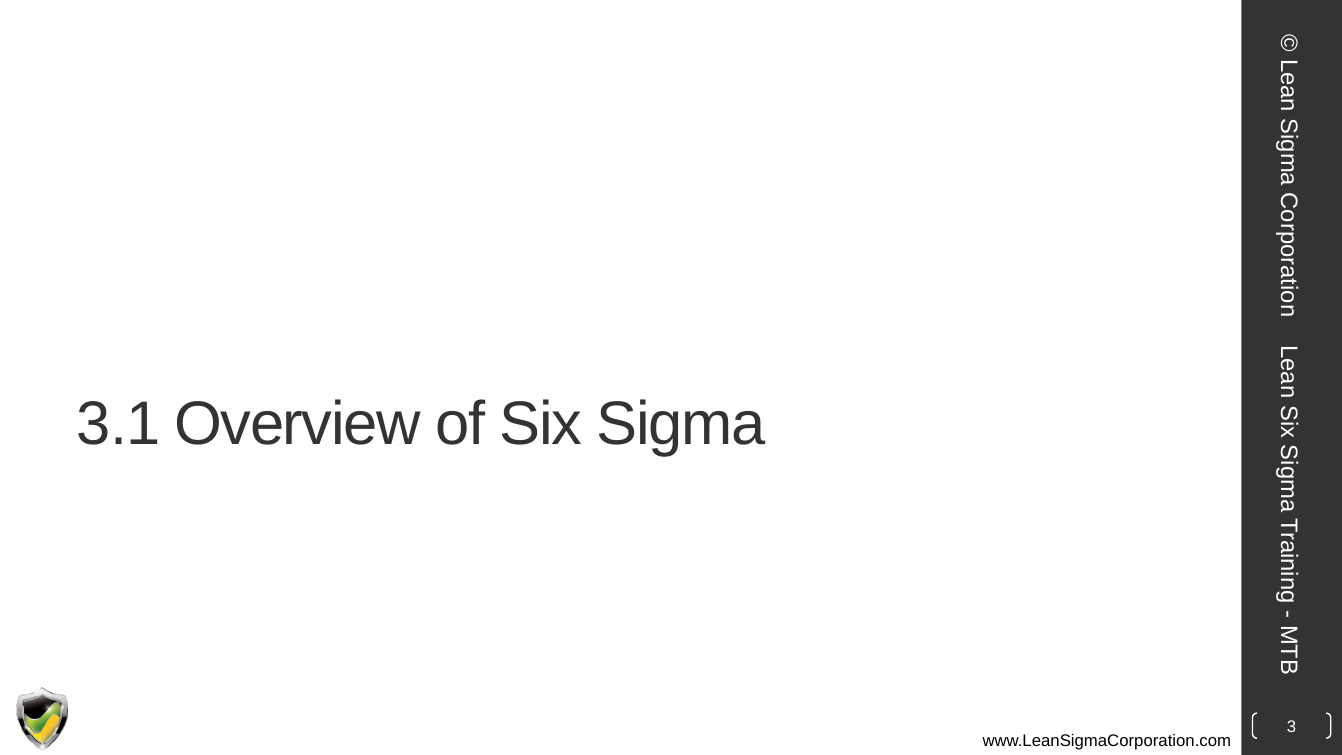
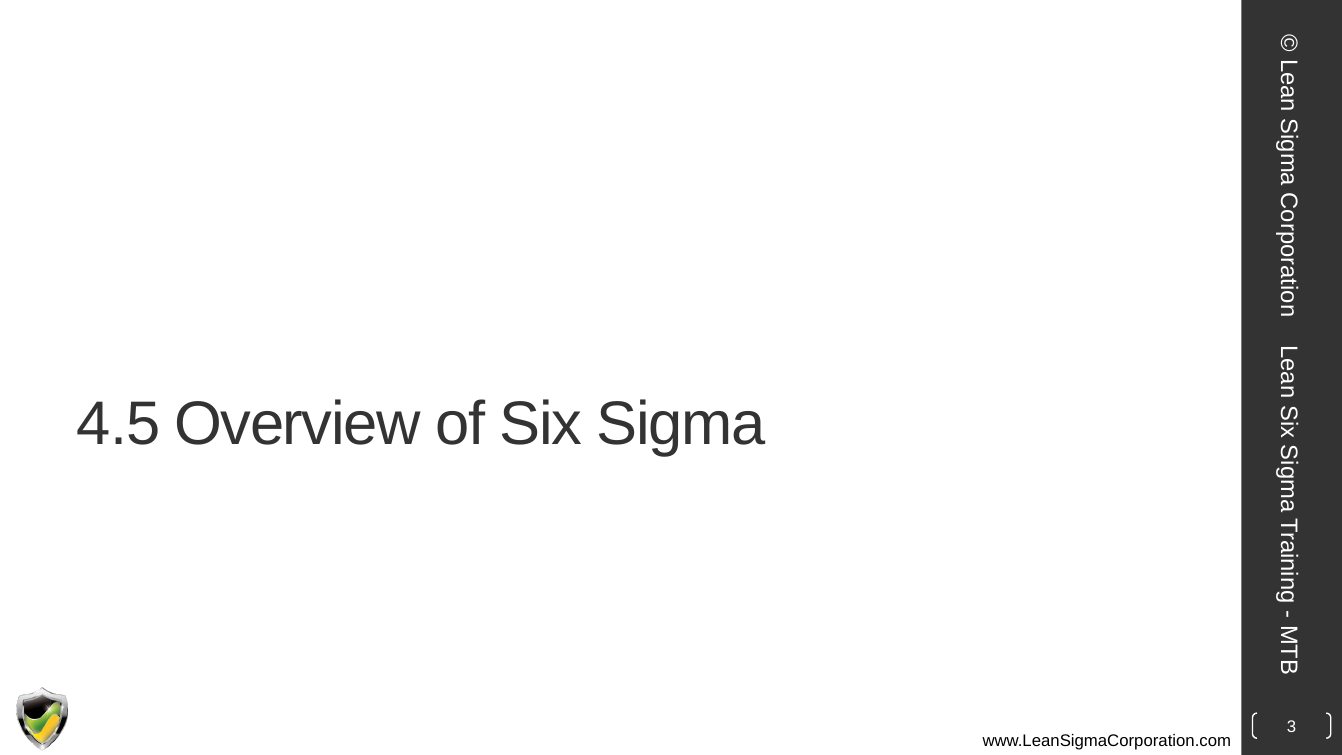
3.1: 3.1 -> 4.5 (119, 424)
